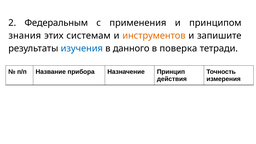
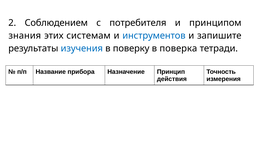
Федеральным: Федеральным -> Соблюдением (56, 23)
применения: применения -> потребителя (138, 23)
инструментов colour: orange -> blue (154, 36)
данного: данного -> поверку (131, 48)
